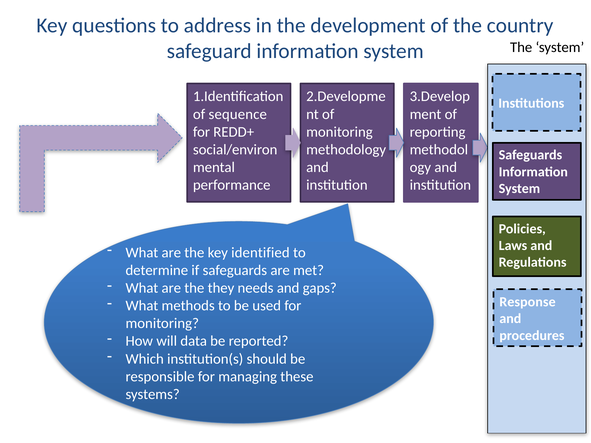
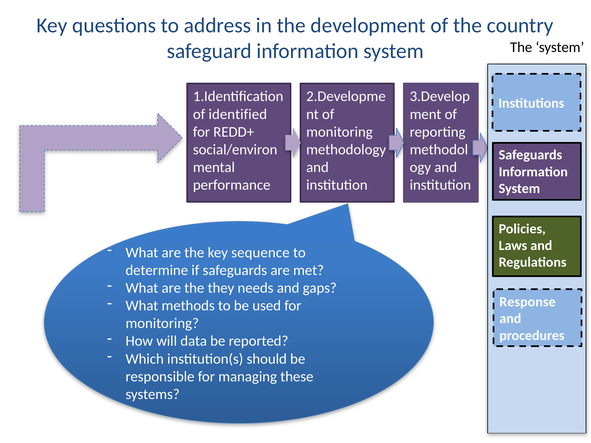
sequence: sequence -> identified (238, 114)
identified: identified -> sequence (260, 253)
